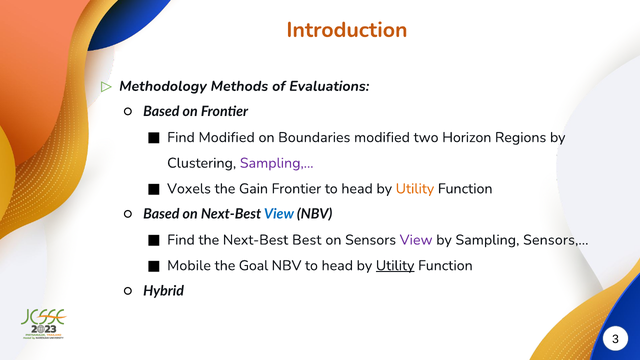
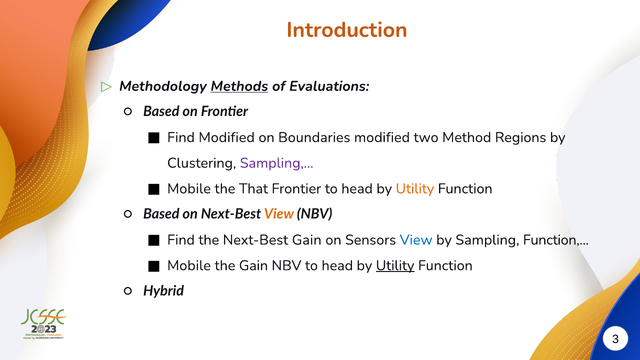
Methods underline: none -> present (239, 86)
Horizon: Horizon -> Method (467, 137)
Voxels: Voxels -> Mobile (189, 189)
Gain: Gain -> That (253, 189)
View colour: blue -> orange (279, 214)
Next-Best Best: Best -> Gain (307, 240)
View colour: purple -> blue (416, 240)
Sampling Sensors: Sensors -> Function (556, 240)
the Goal: Goal -> Gain (253, 266)
